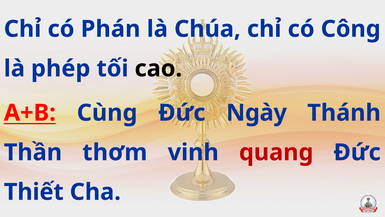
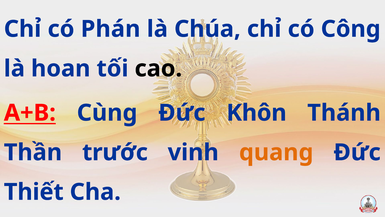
phép: phép -> hoan (61, 68)
Ngày: Ngày -> Khôn (257, 113)
thơm: thơm -> trước (115, 152)
quang colour: red -> orange (276, 152)
